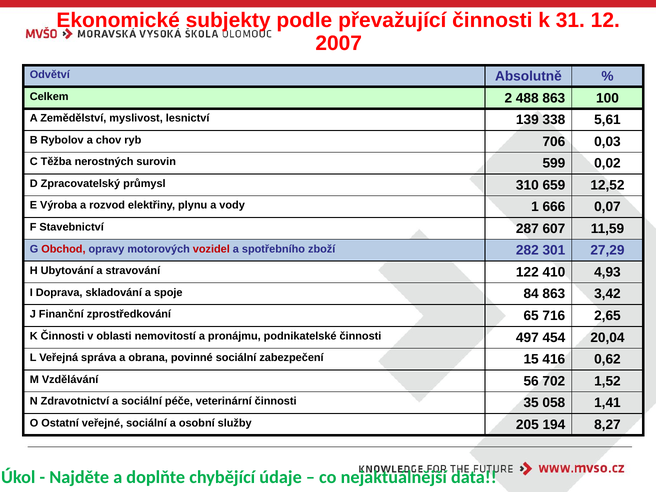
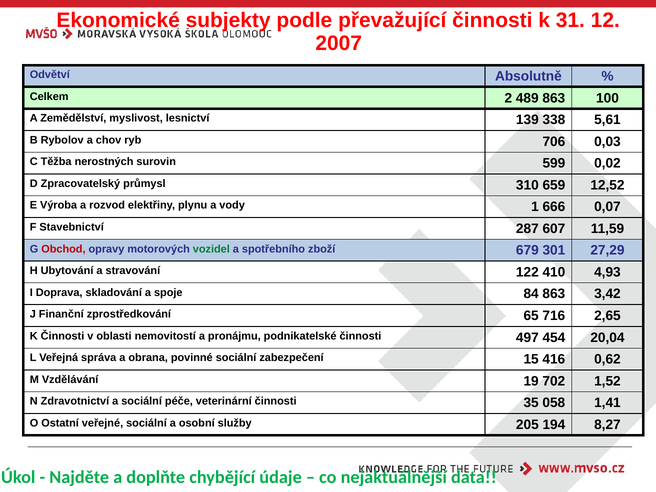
488: 488 -> 489 (527, 98)
vozidel colour: red -> green (211, 249)
282: 282 -> 679 (527, 250)
56: 56 -> 19 (531, 381)
